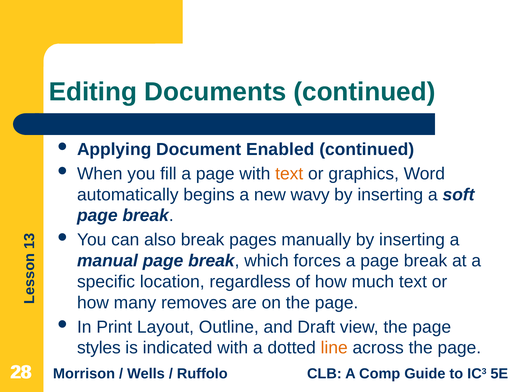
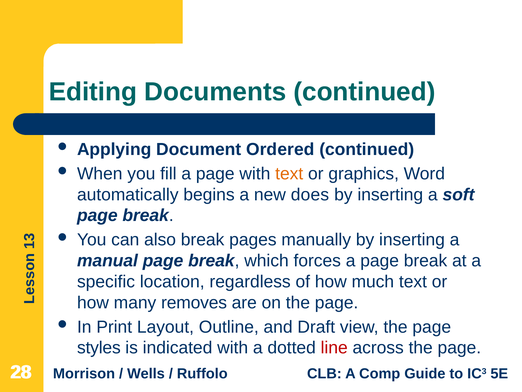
Enabled: Enabled -> Ordered (280, 149)
wavy: wavy -> does (310, 194)
line colour: orange -> red (334, 347)
